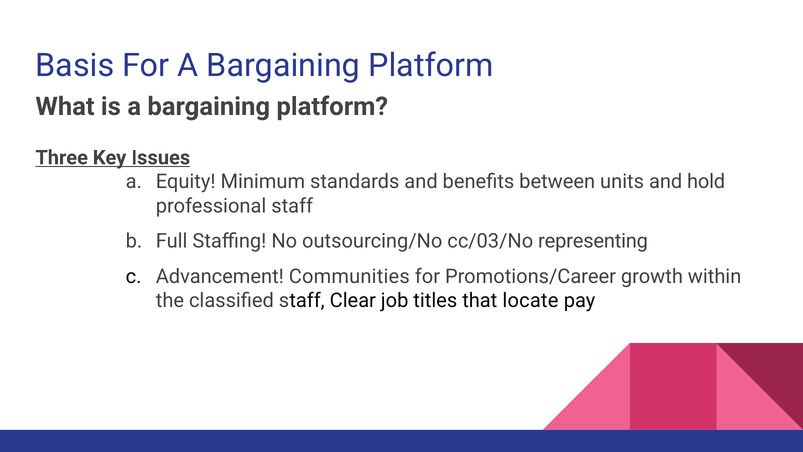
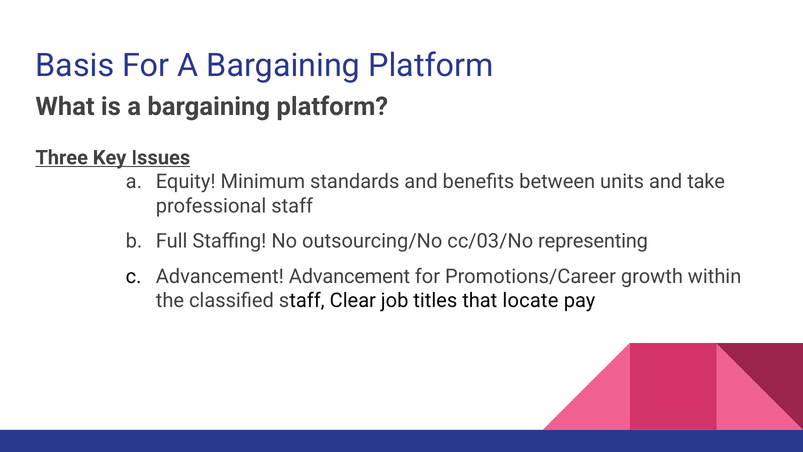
hold: hold -> take (706, 182)
Advancement Communities: Communities -> Advancement (349, 276)
